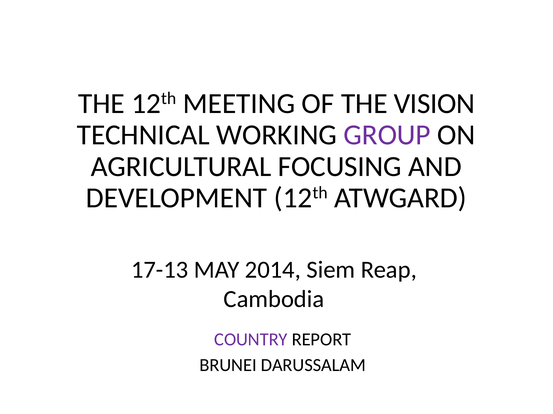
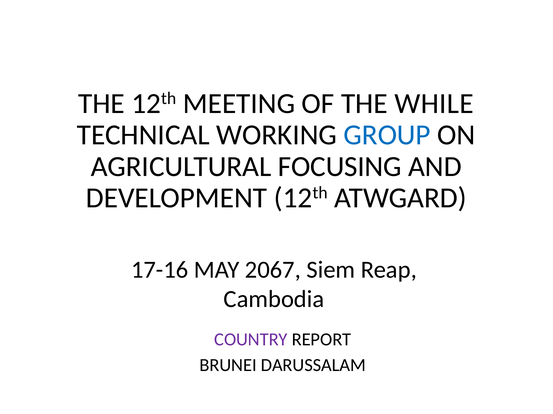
VISION: VISION -> WHILE (434, 104)
GROUP colour: purple -> blue (387, 135)
17-13: 17-13 -> 17-16 (160, 270)
2014: 2014 -> 2067 (273, 270)
